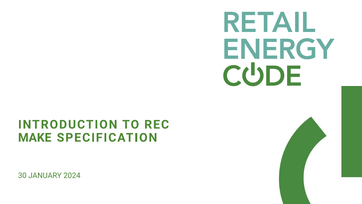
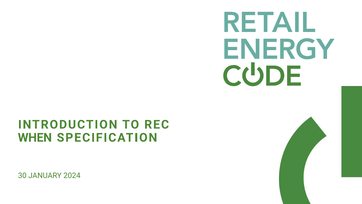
MAKE: MAKE -> WHEN (35, 137)
